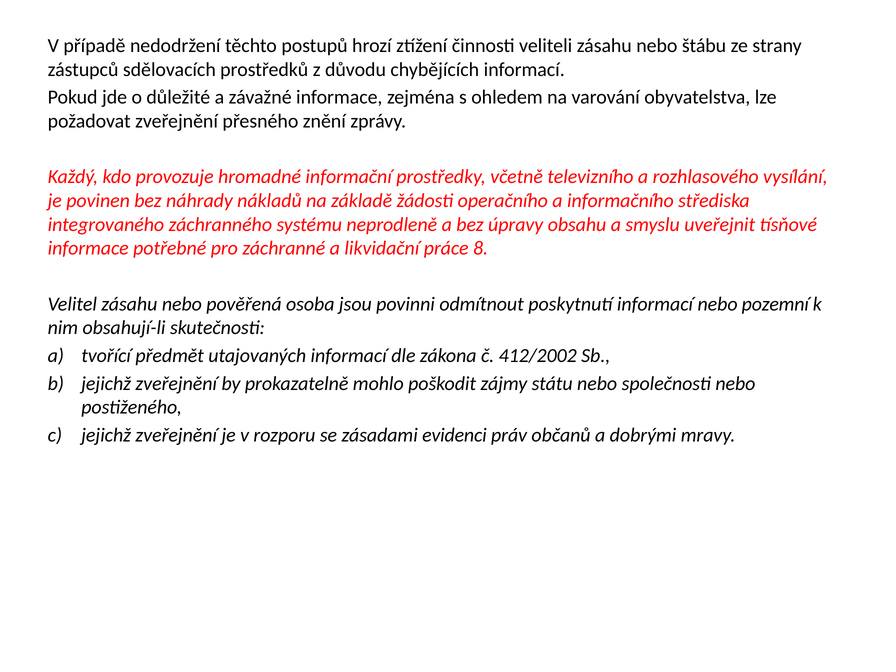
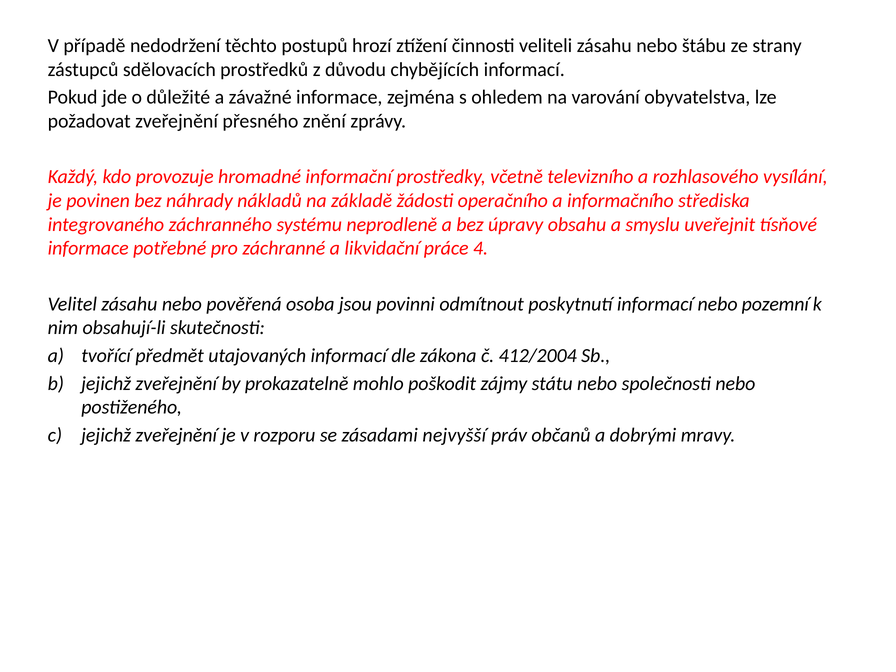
8: 8 -> 4 (481, 248)
412/2002: 412/2002 -> 412/2004 (538, 356)
evidenci: evidenci -> nejvyšší (454, 435)
